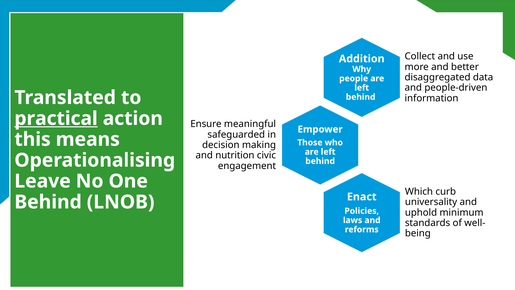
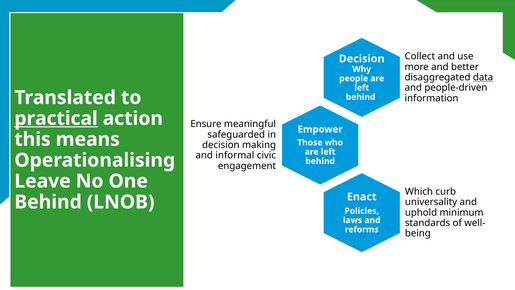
Addition: Addition -> Decision (362, 59)
data underline: none -> present (483, 77)
nutrition: nutrition -> informal (235, 155)
